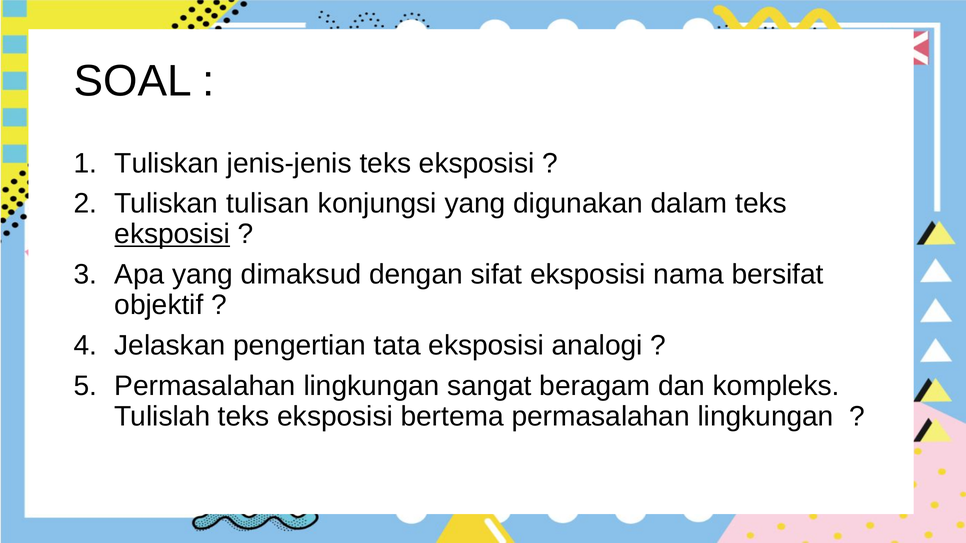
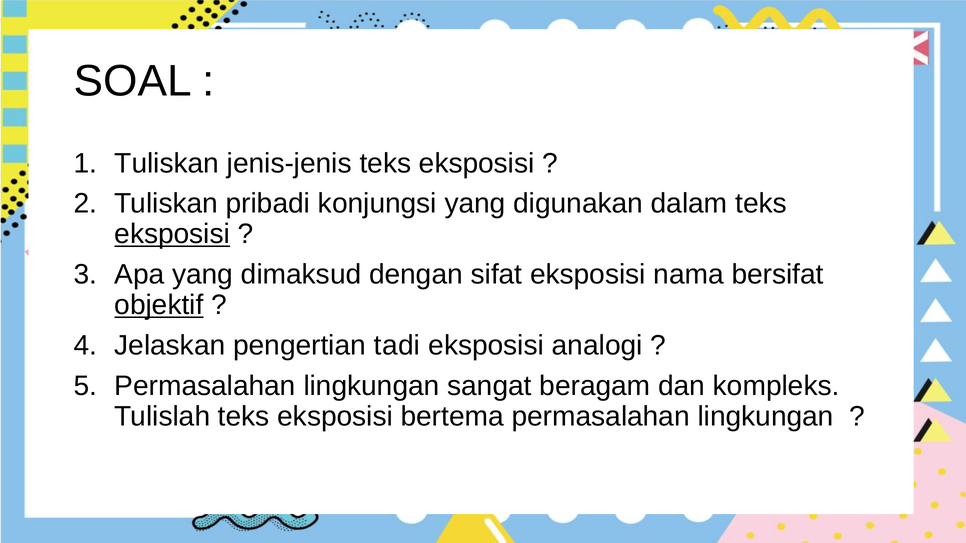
tulisan: tulisan -> pribadi (268, 204)
objektif underline: none -> present (159, 305)
tata: tata -> tadi (397, 346)
